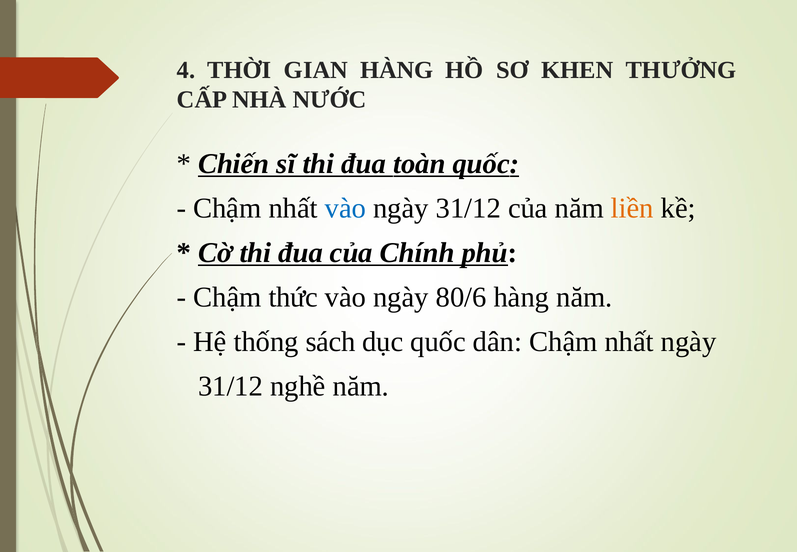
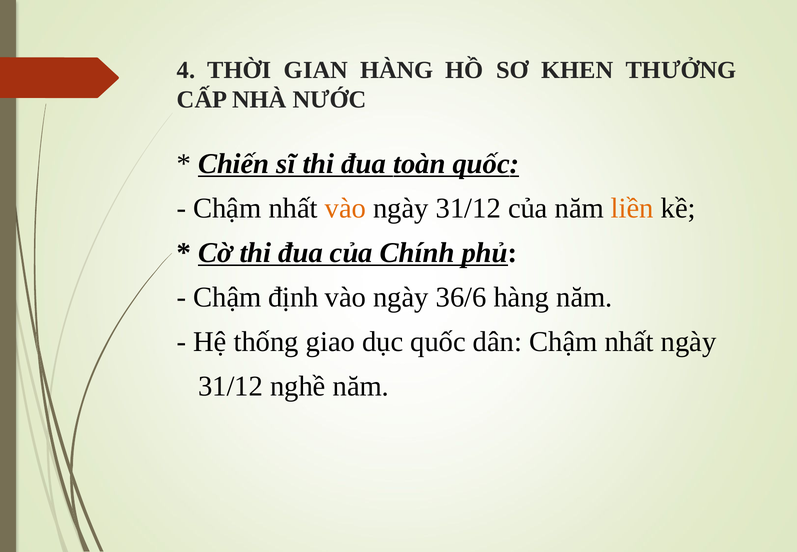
vào colour: blue -> orange (345, 208)
thức: thức -> định (293, 297)
80/6: 80/6 -> 36/6 (461, 297)
sách: sách -> giao (330, 342)
